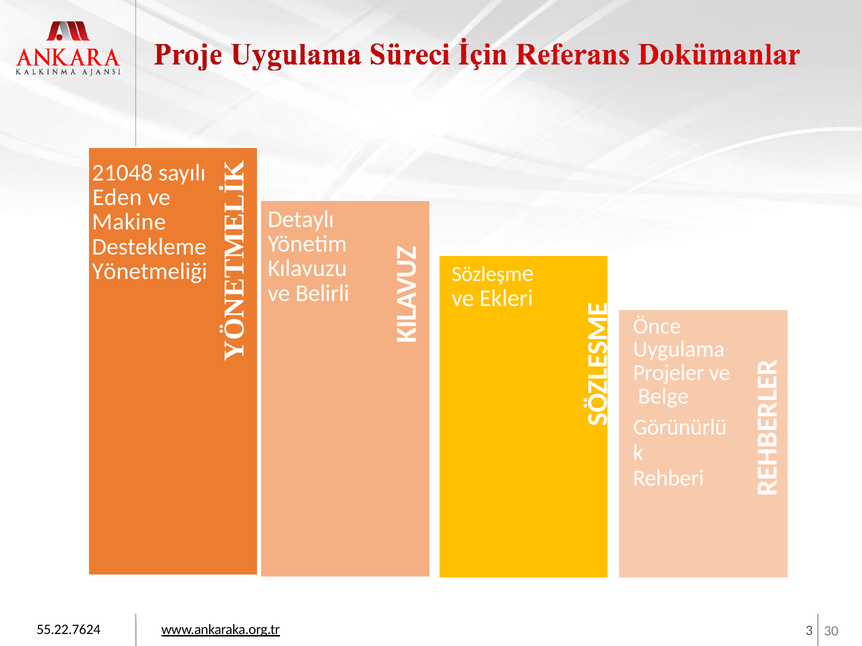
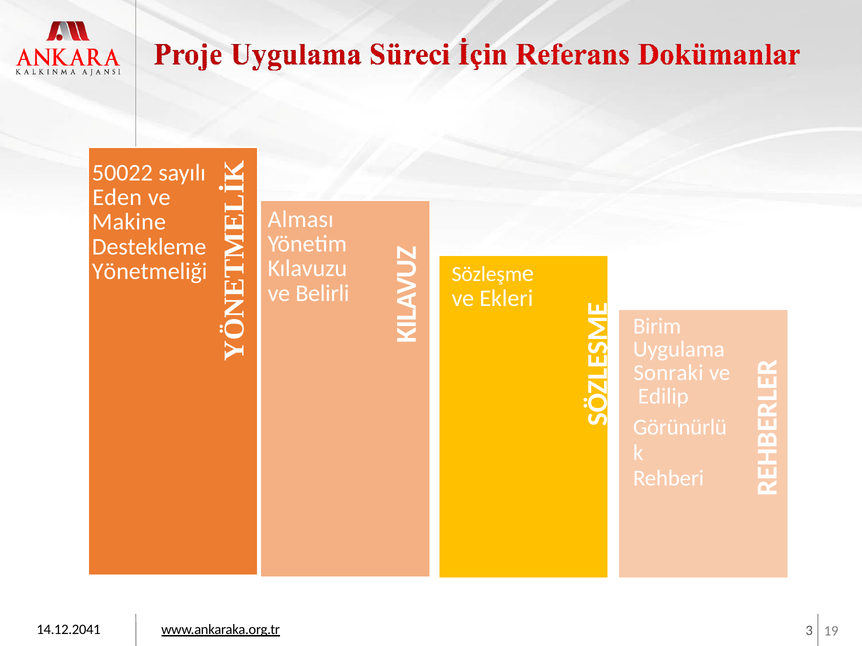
21048: 21048 -> 50022 (122, 173)
Detaylı: Detaylı -> Alması (301, 219)
Önce: Önce -> Birim (657, 326)
Projeler: Projeler -> Sonraki (668, 373)
Belge: Belge -> Edilip (663, 397)
55.22.7624: 55.22.7624 -> 14.12.2041 (69, 630)
30: 30 -> 19 (831, 632)
